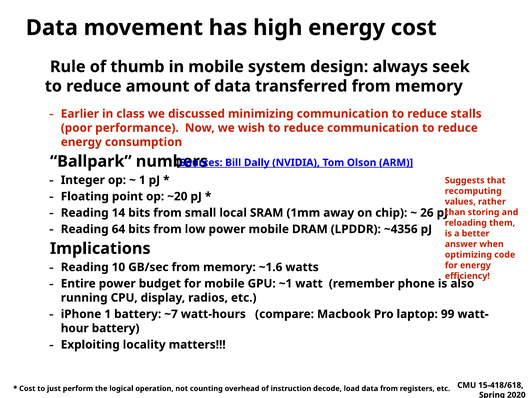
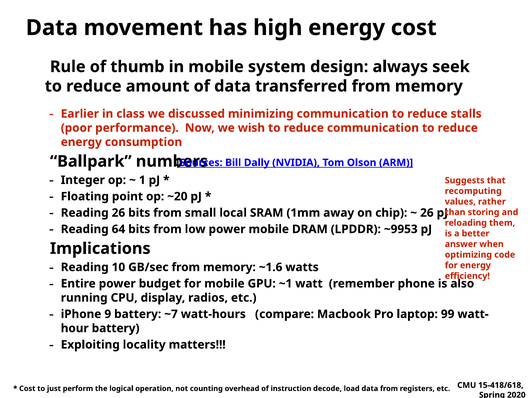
Reading 14: 14 -> 26 (118, 213)
~4356: ~4356 -> ~9953 (401, 229)
iPhone 1: 1 -> 9 (108, 314)
